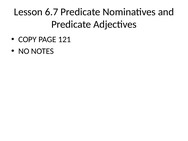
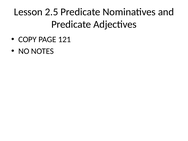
6.7: 6.7 -> 2.5 (52, 12)
